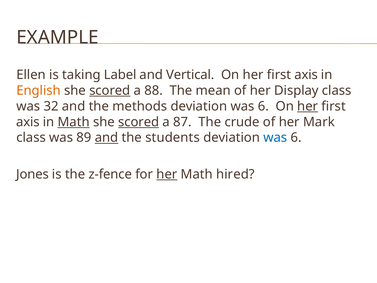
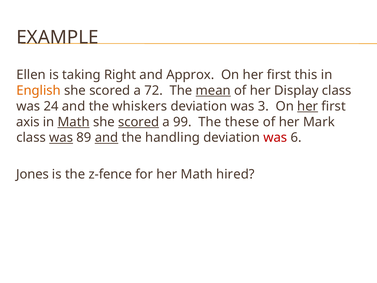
Label: Label -> Right (120, 75)
Vertical: Vertical -> Approx (190, 75)
axis: axis -> this (306, 75)
scored underline: present -> none (110, 90)
88: 88 -> 72 (154, 90)
mean underline: none -> present (213, 90)
32: 32 -> 24 (51, 106)
methods: methods -> whiskers (140, 106)
6: 6 -> 3 (263, 106)
87: 87 -> 99 (182, 122)
crude: crude -> these (242, 122)
was underline: none -> present (61, 138)
students: students -> handling (173, 138)
was colour: blue -> red (275, 138)
her underline: present -> none (167, 174)
